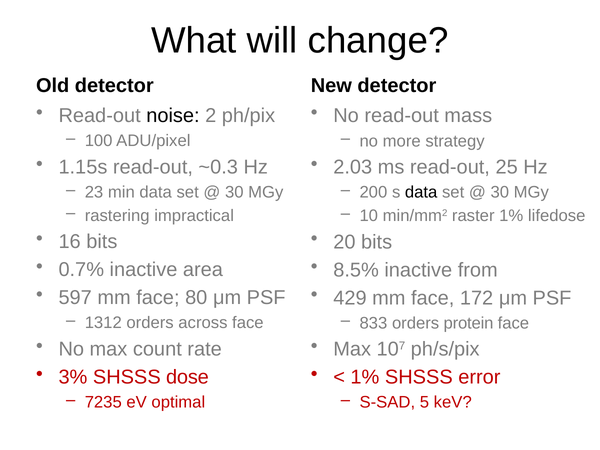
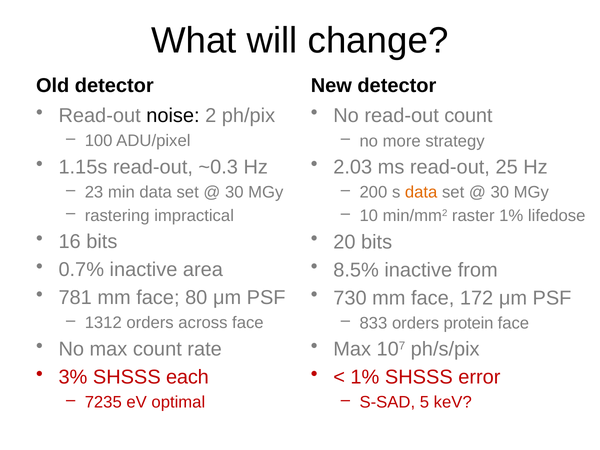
read-out mass: mass -> count (468, 116)
data colour: black -> orange (421, 192)
597: 597 -> 781 (75, 298)
429: 429 -> 730 (350, 298)
dose: dose -> each (187, 377)
